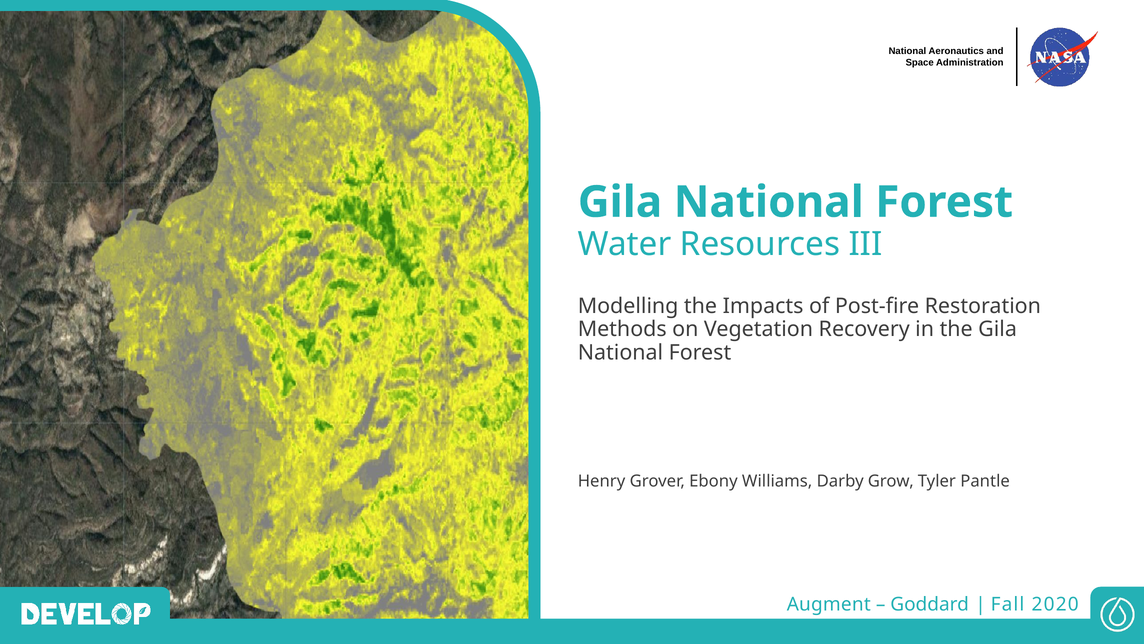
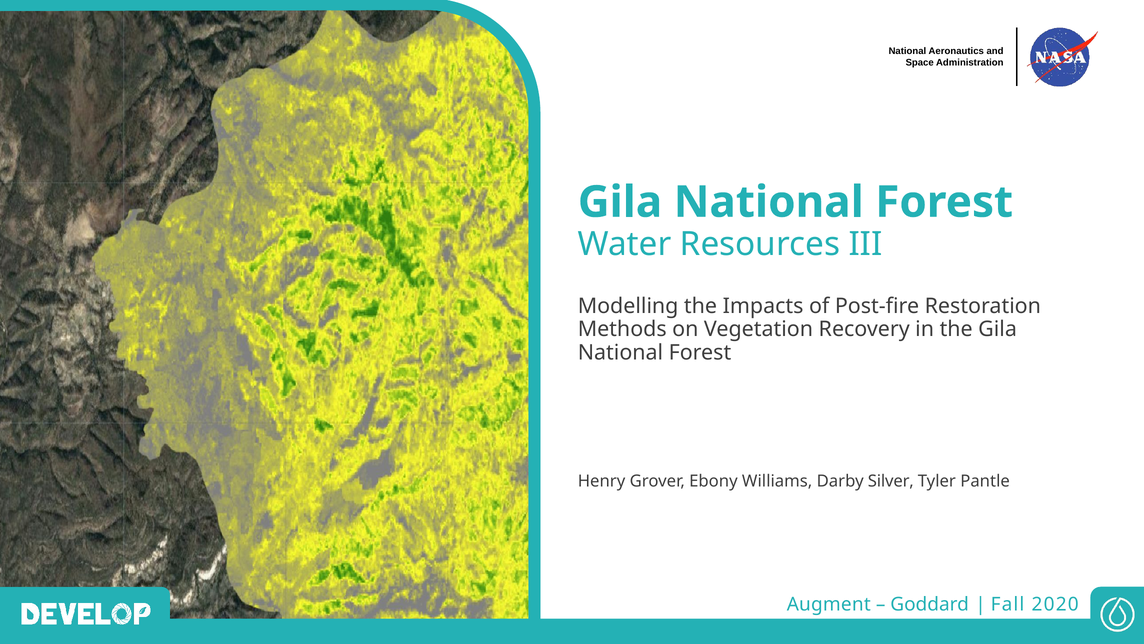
Grow: Grow -> Silver (891, 481)
